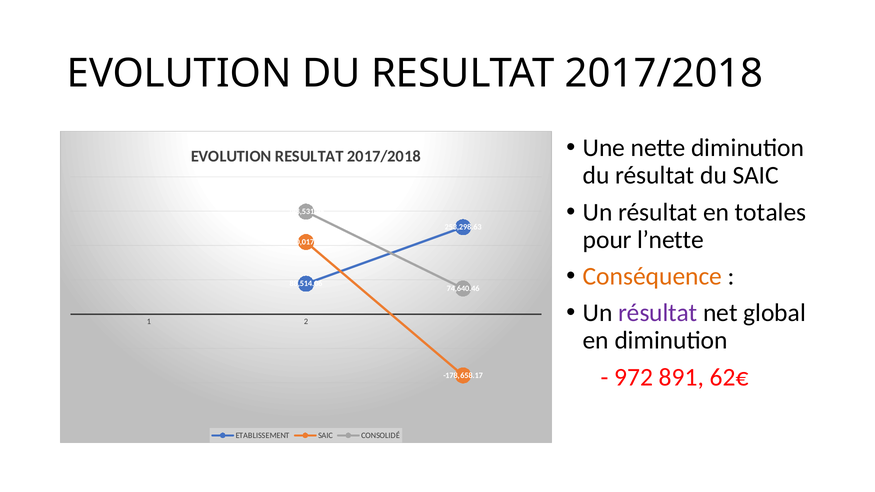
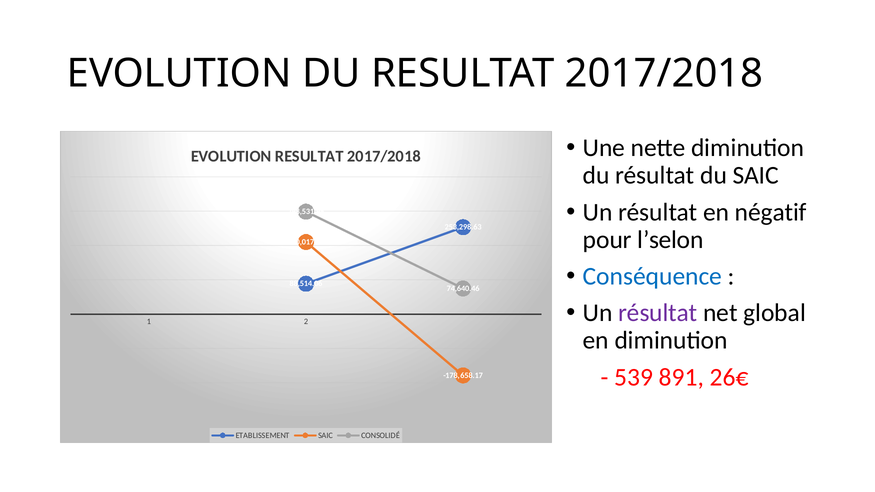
totales: totales -> négatif (771, 212)
l’nette: l’nette -> l’selon (670, 240)
Conséquence colour: orange -> blue (652, 276)
972: 972 -> 539 (634, 377)
62€: 62€ -> 26€ (729, 377)
